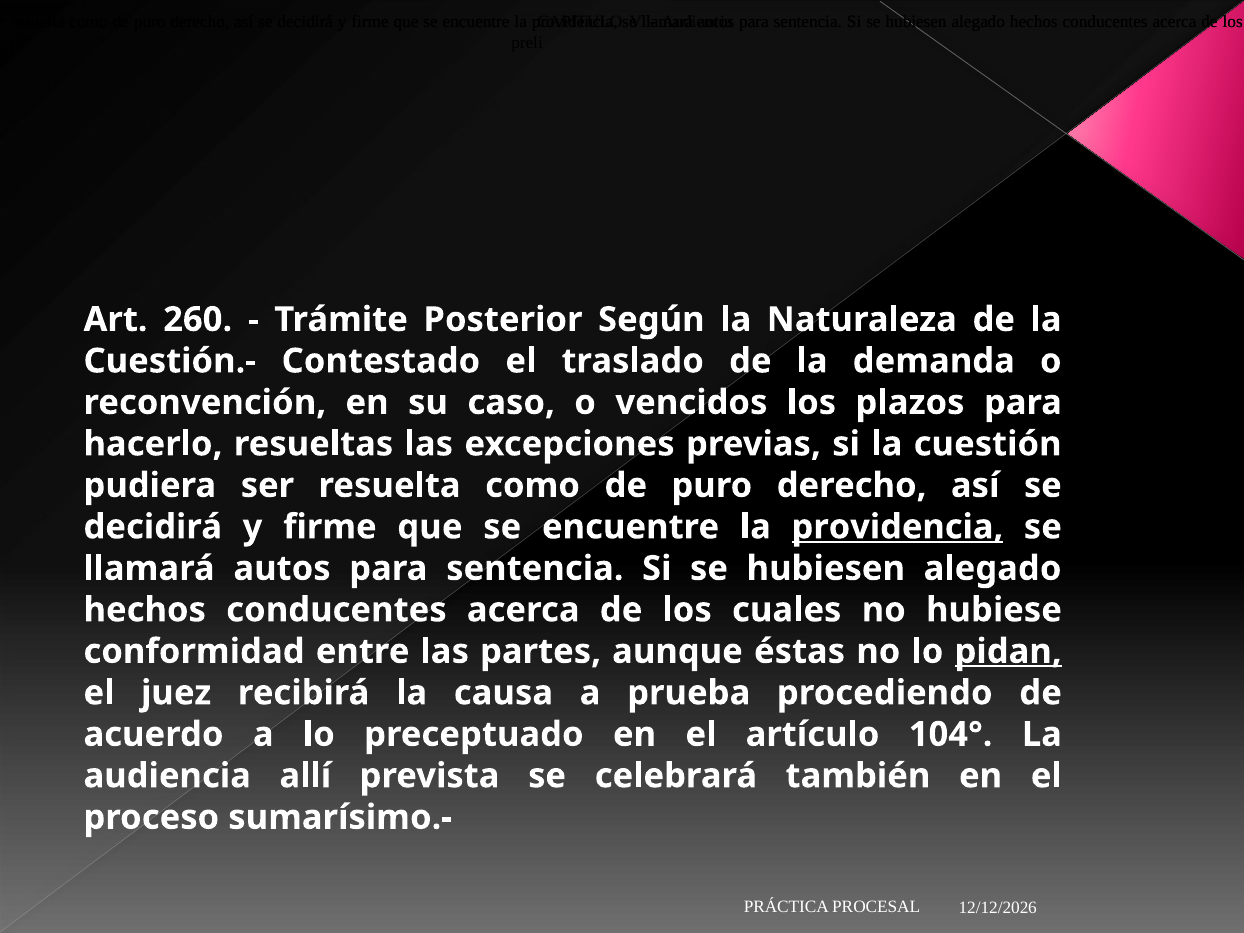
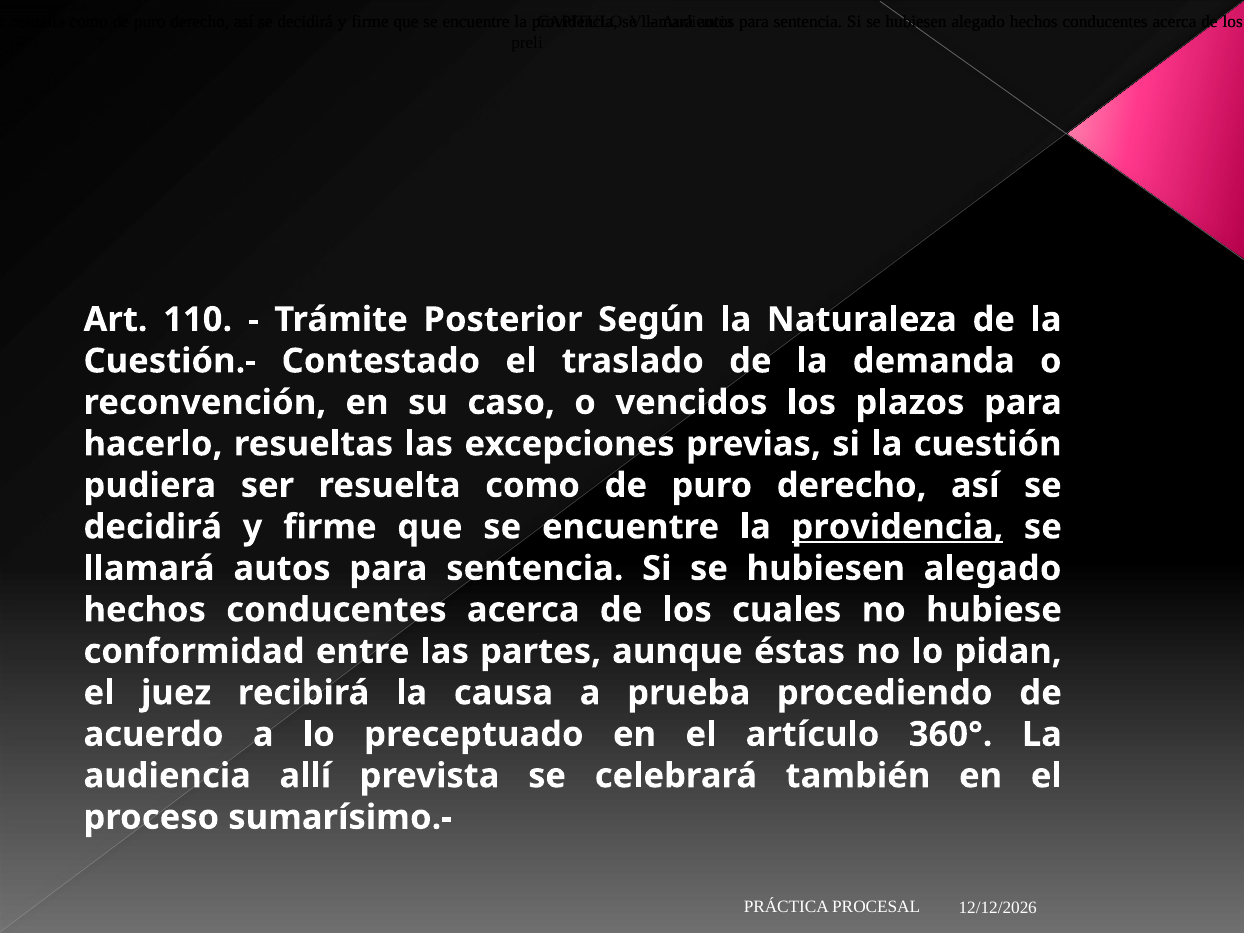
260: 260 -> 110 (198, 320)
pidan underline: present -> none (1008, 651)
104°: 104° -> 360° (951, 734)
